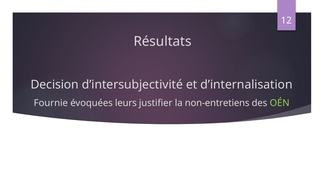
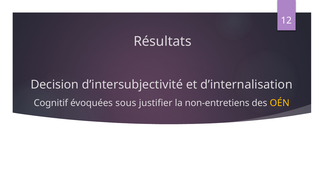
Fournie: Fournie -> Cognitif (51, 103)
leurs: leurs -> sous (126, 103)
OÉN colour: light green -> yellow (280, 103)
